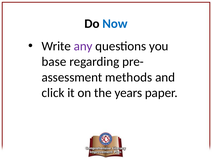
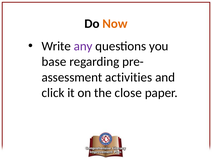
Now colour: blue -> orange (115, 24)
methods: methods -> activities (129, 77)
years: years -> close (128, 93)
